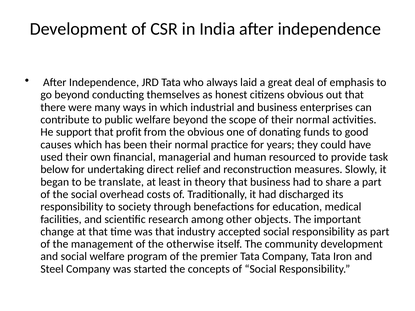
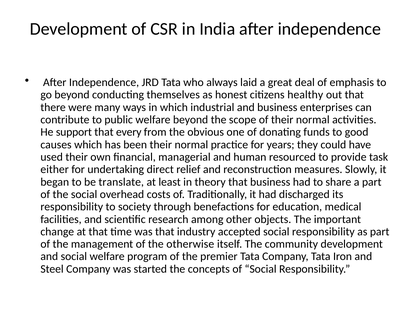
citizens obvious: obvious -> healthy (305, 95)
profit: profit -> every (129, 132)
below: below -> either (55, 170)
